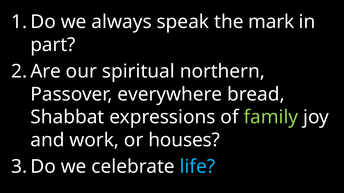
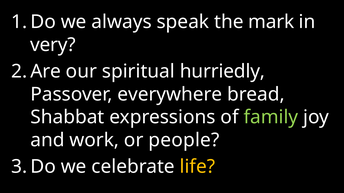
part: part -> very (53, 45)
northern: northern -> hurriedly (222, 72)
houses: houses -> people (184, 140)
life colour: light blue -> yellow (197, 167)
